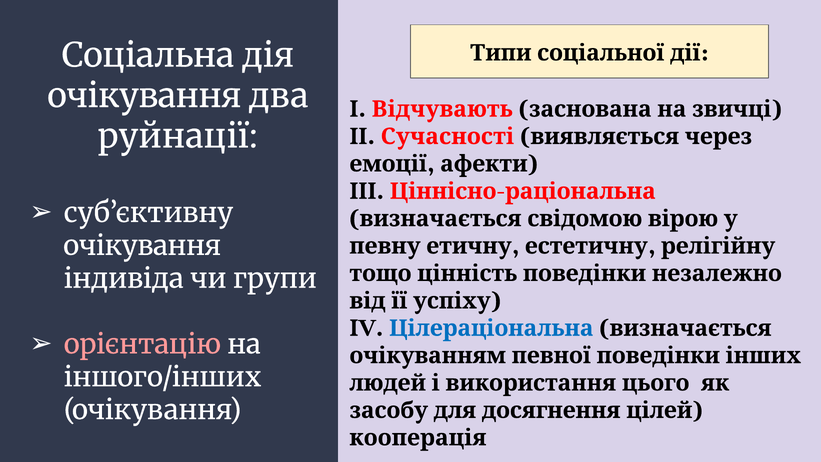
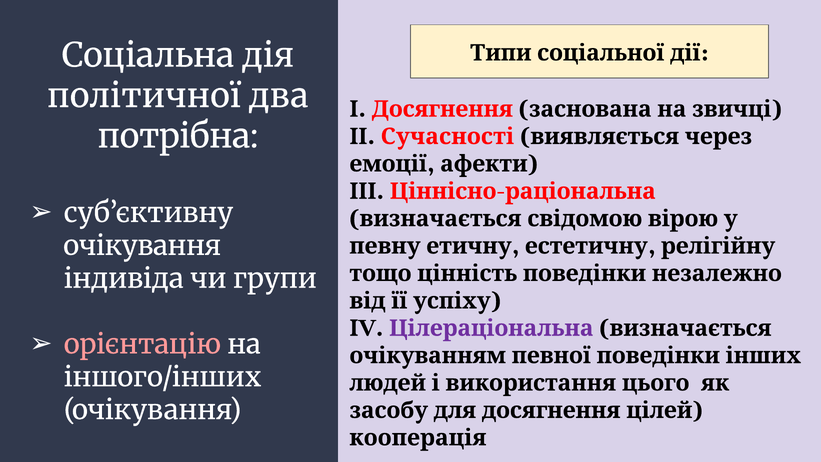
очікування: очікування -> політичної (144, 96)
І Відчувають: Відчувають -> Досягнення (442, 109)
руйнації: руйнації -> потрібна (178, 136)
Цілераціональна colour: blue -> purple (491, 328)
